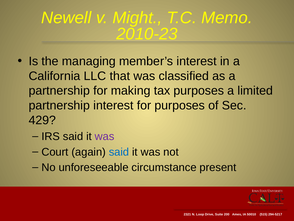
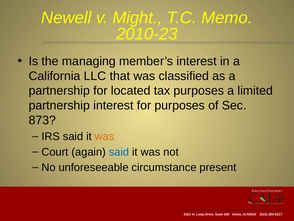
making: making -> located (131, 91)
429: 429 -> 873 (42, 120)
was colour: purple -> orange (105, 136)
